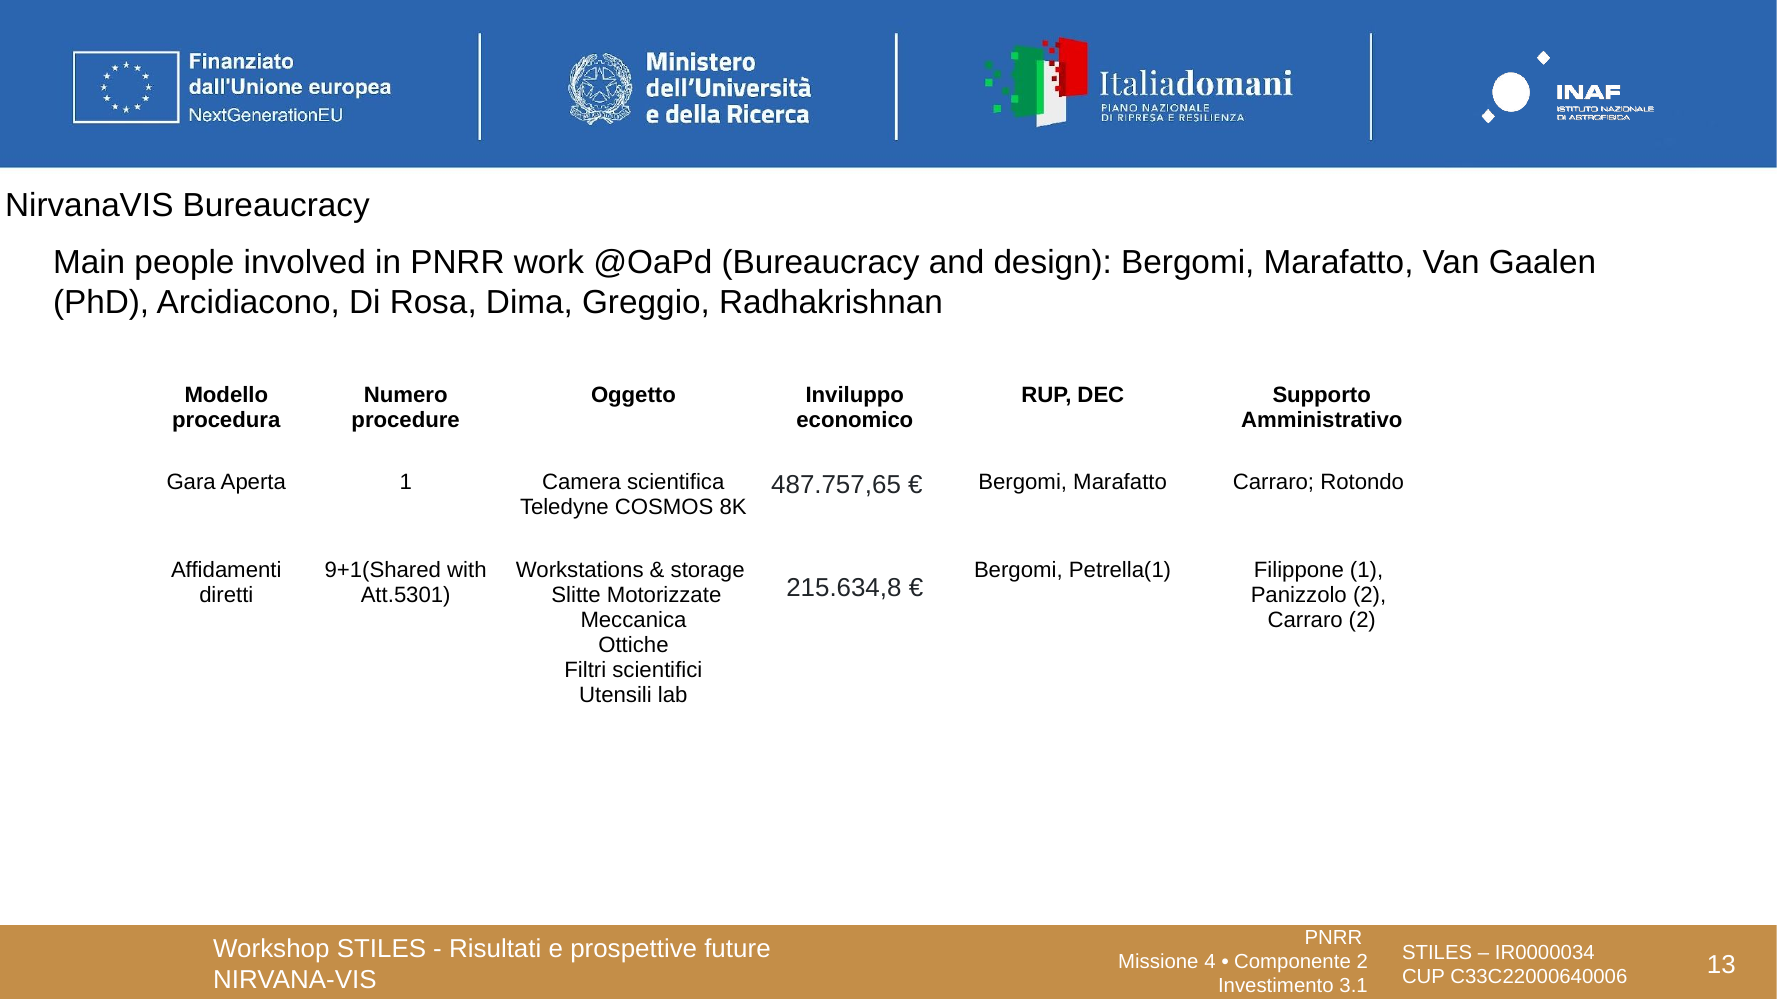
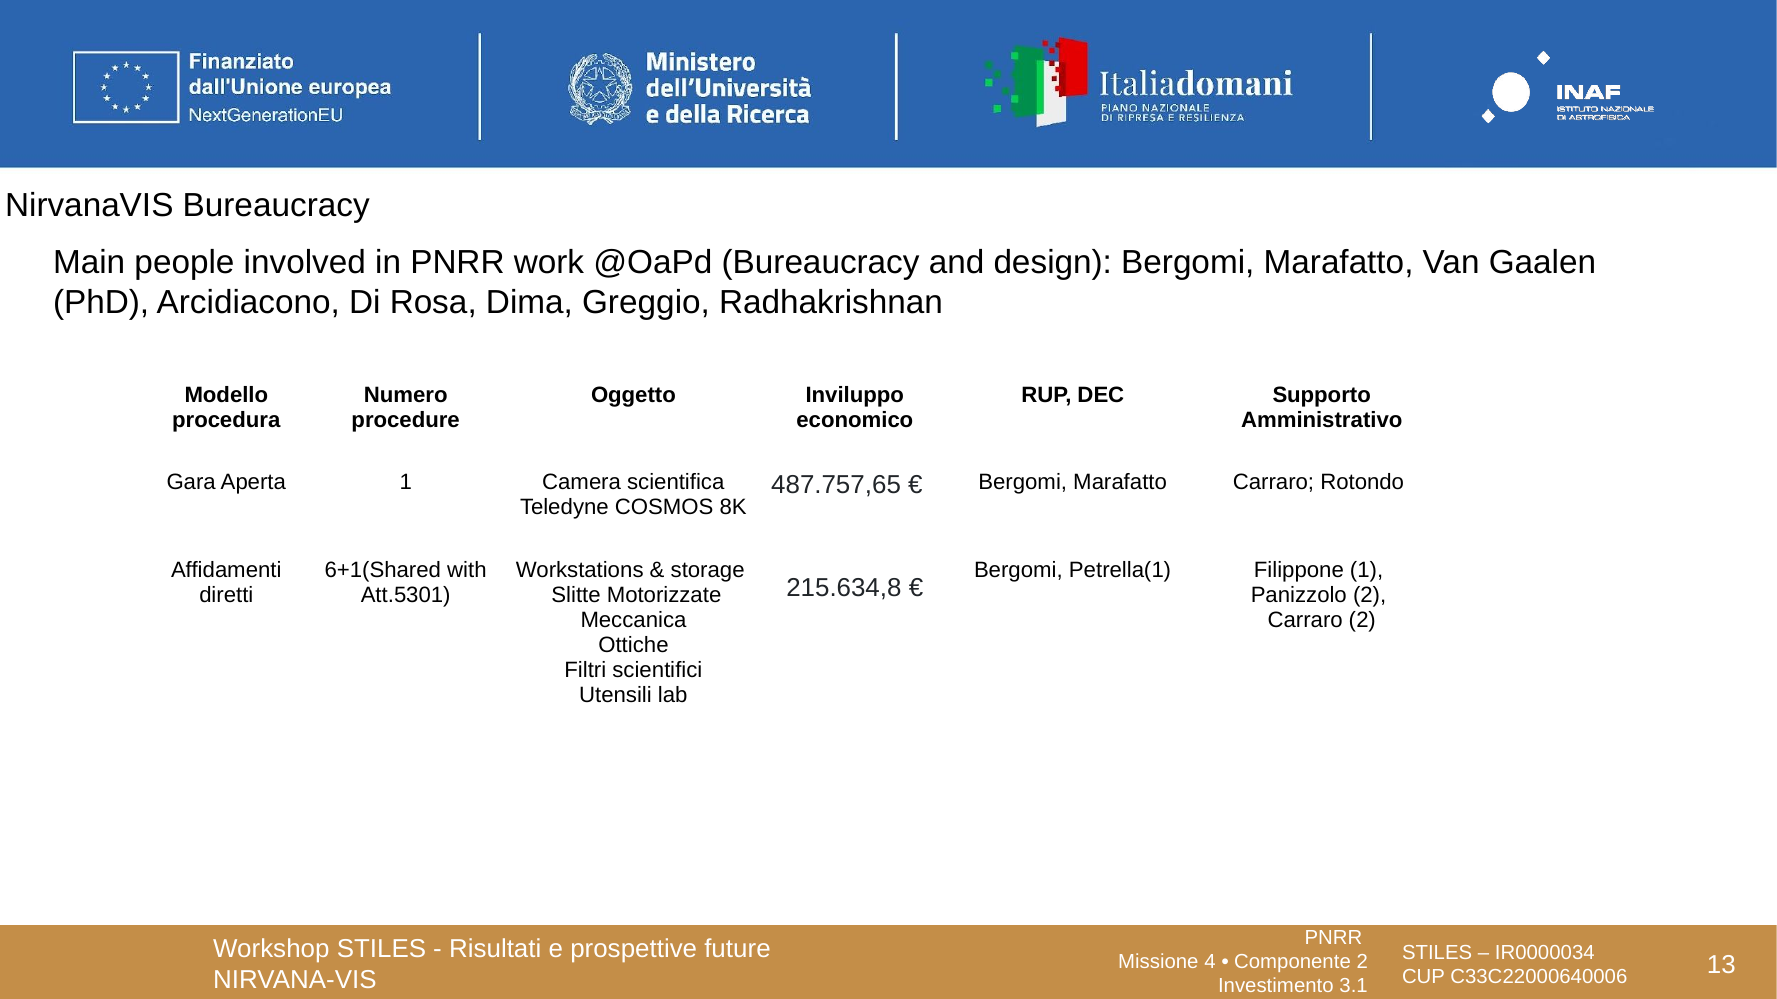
9+1(Shared: 9+1(Shared -> 6+1(Shared (383, 571)
